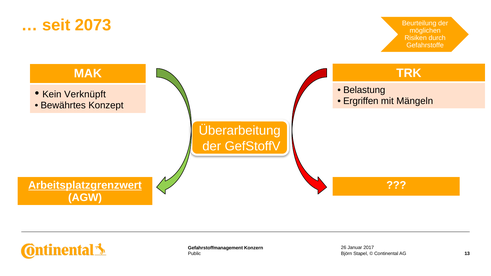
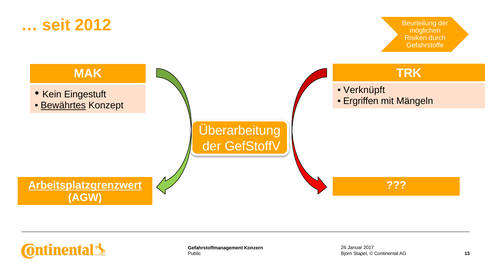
2073: 2073 -> 2012 (93, 25)
Belastung: Belastung -> Verknüpft (364, 90)
Verknüpft: Verknüpft -> Eingestuft (85, 94)
Bewährtes underline: none -> present (63, 106)
